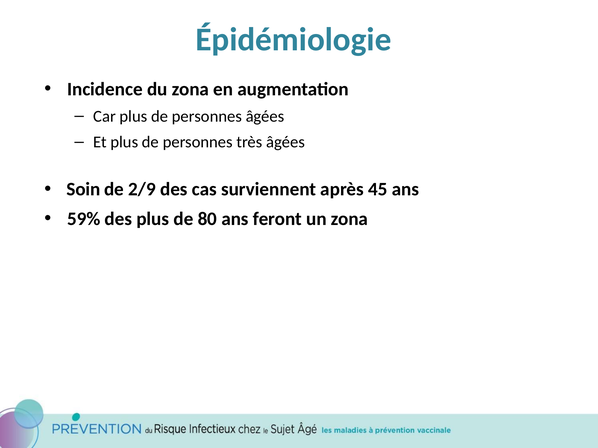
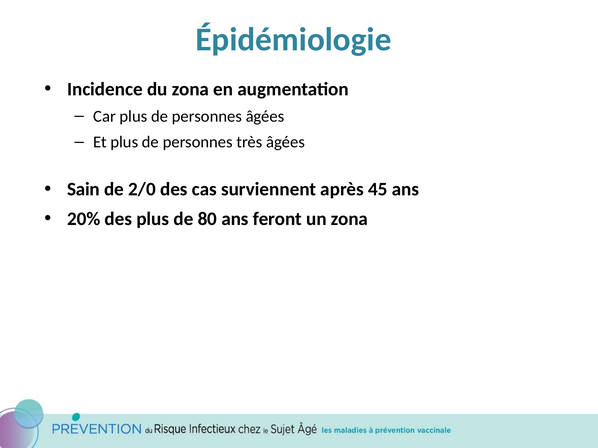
Soin: Soin -> Sain (83, 190)
2/9: 2/9 -> 2/0 (142, 190)
59%: 59% -> 20% (84, 219)
